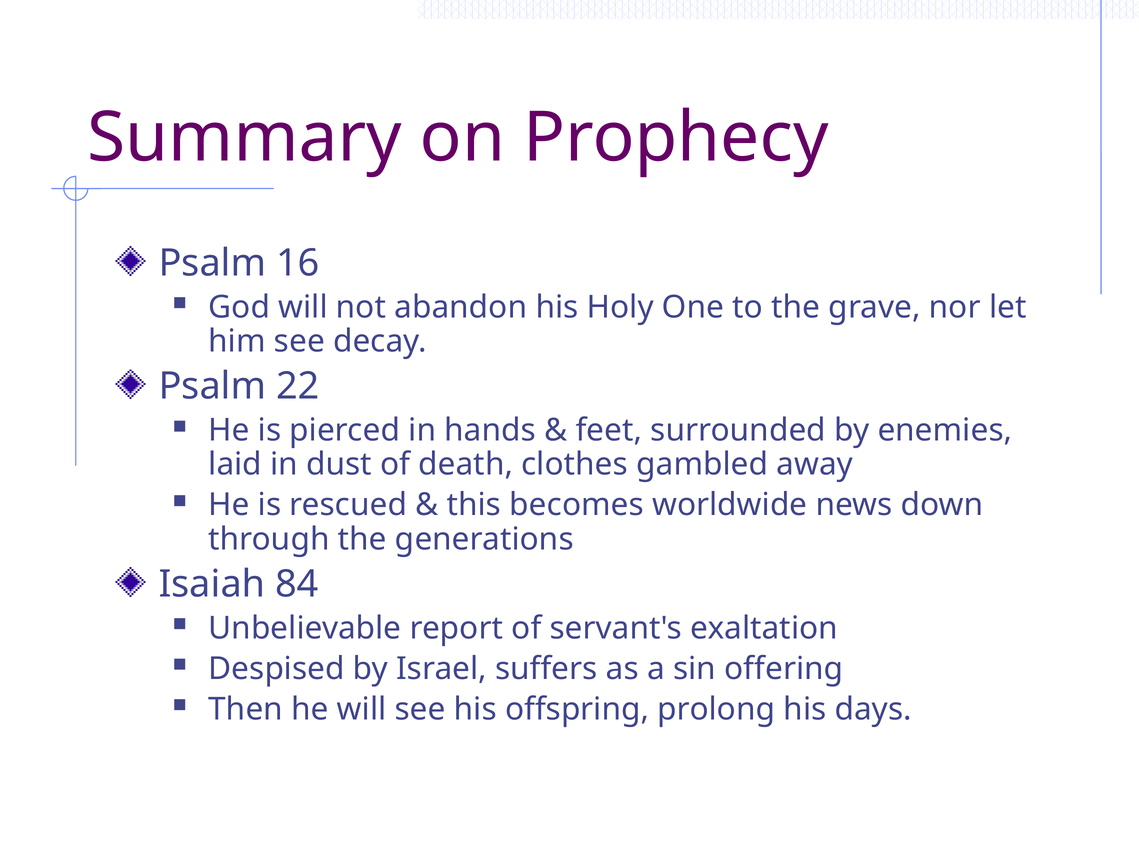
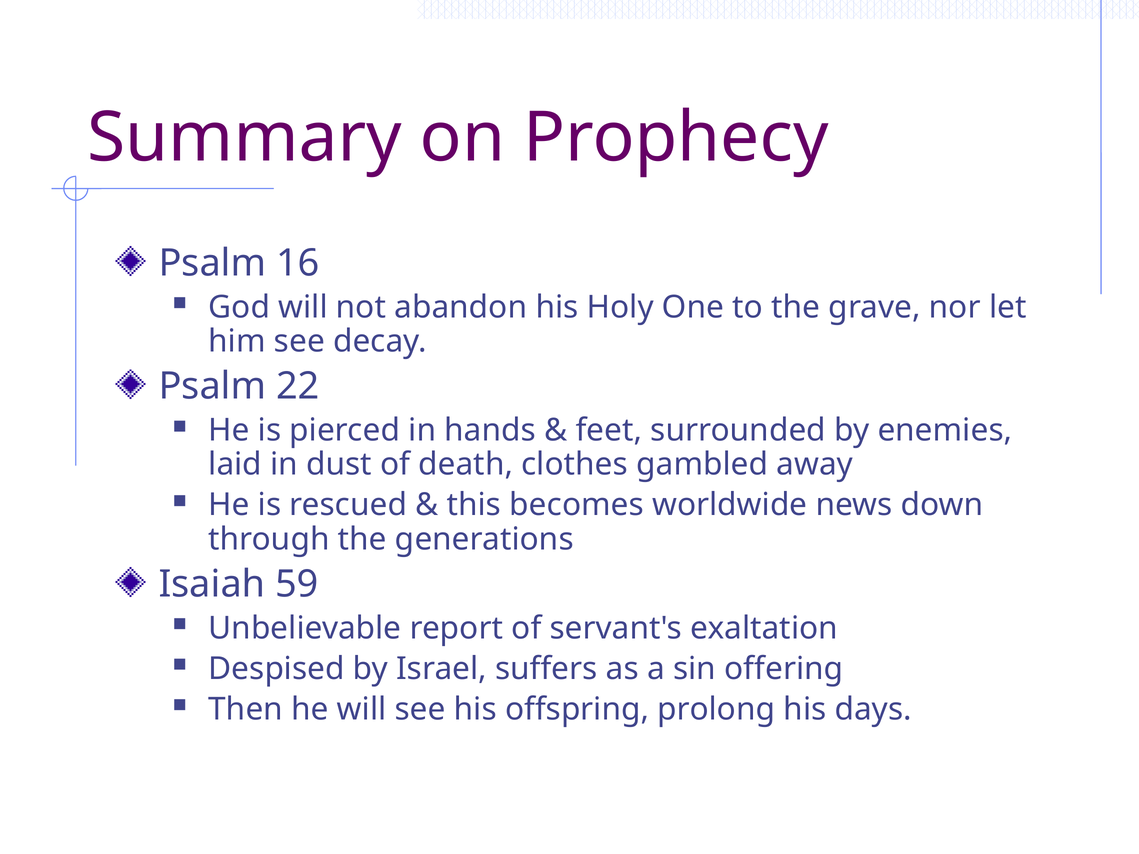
84: 84 -> 59 (297, 584)
